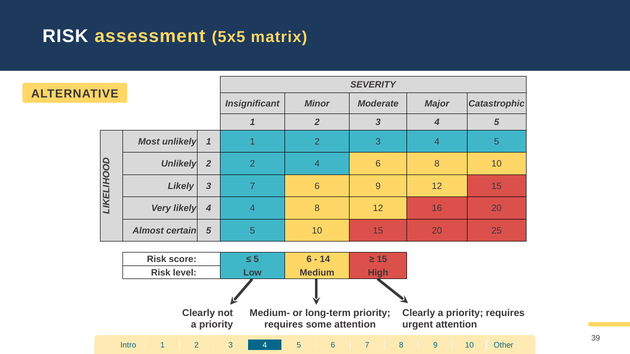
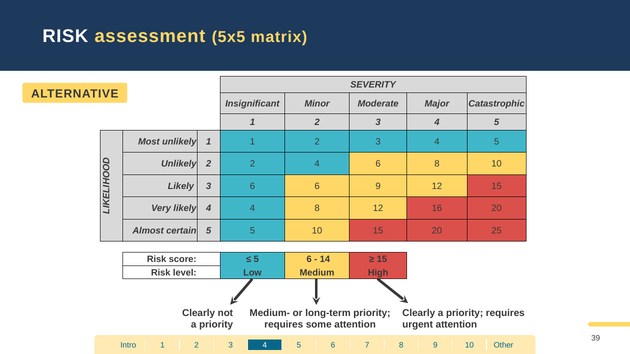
3 7: 7 -> 6 (252, 186)
